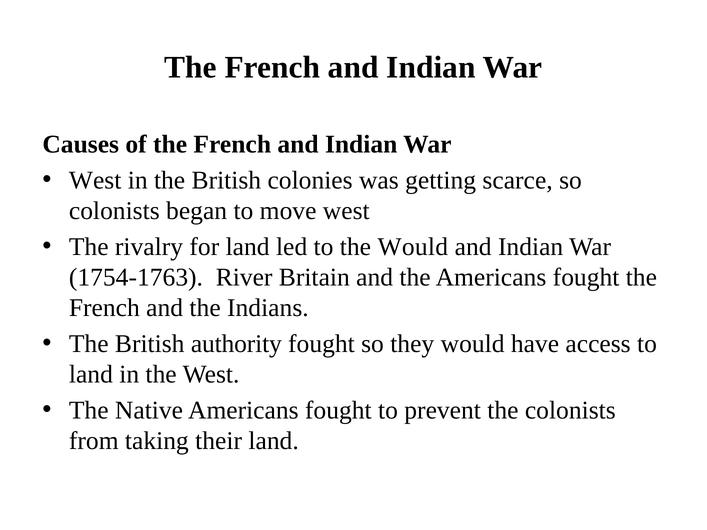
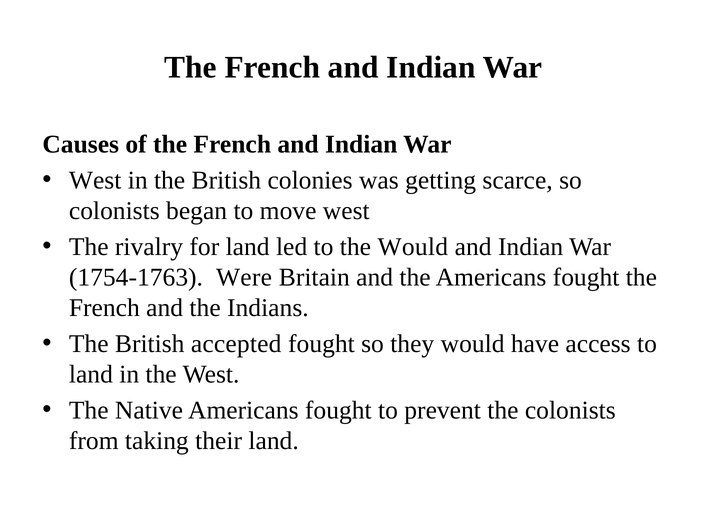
River: River -> Were (244, 277)
authority: authority -> accepted (236, 344)
